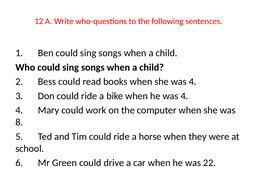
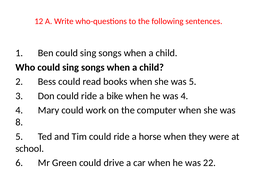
she was 4: 4 -> 5 (193, 82)
